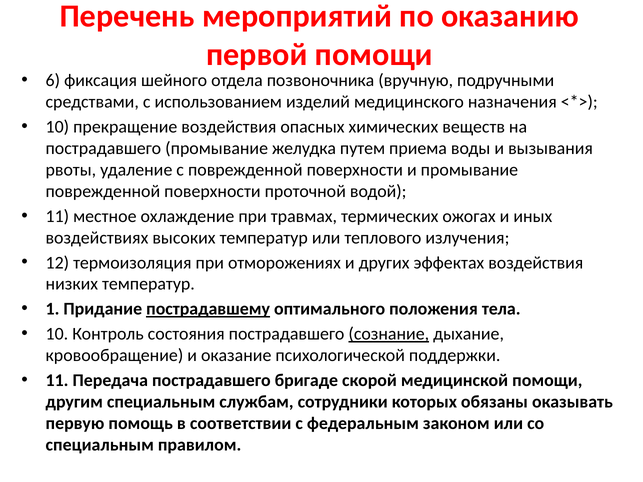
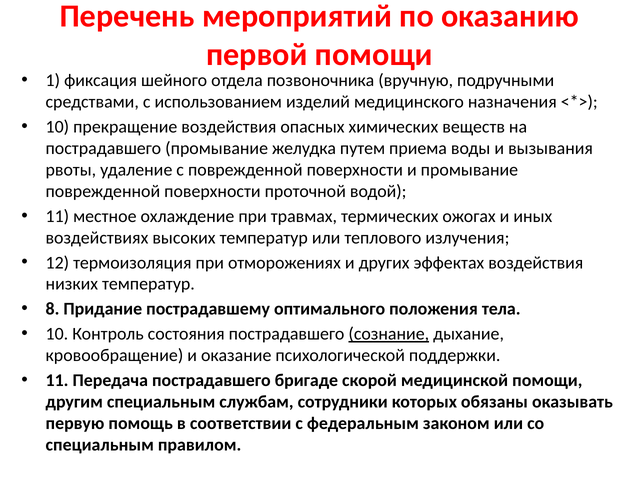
6: 6 -> 1 (53, 81)
1: 1 -> 8 (53, 309)
пострадавшему underline: present -> none (208, 309)
